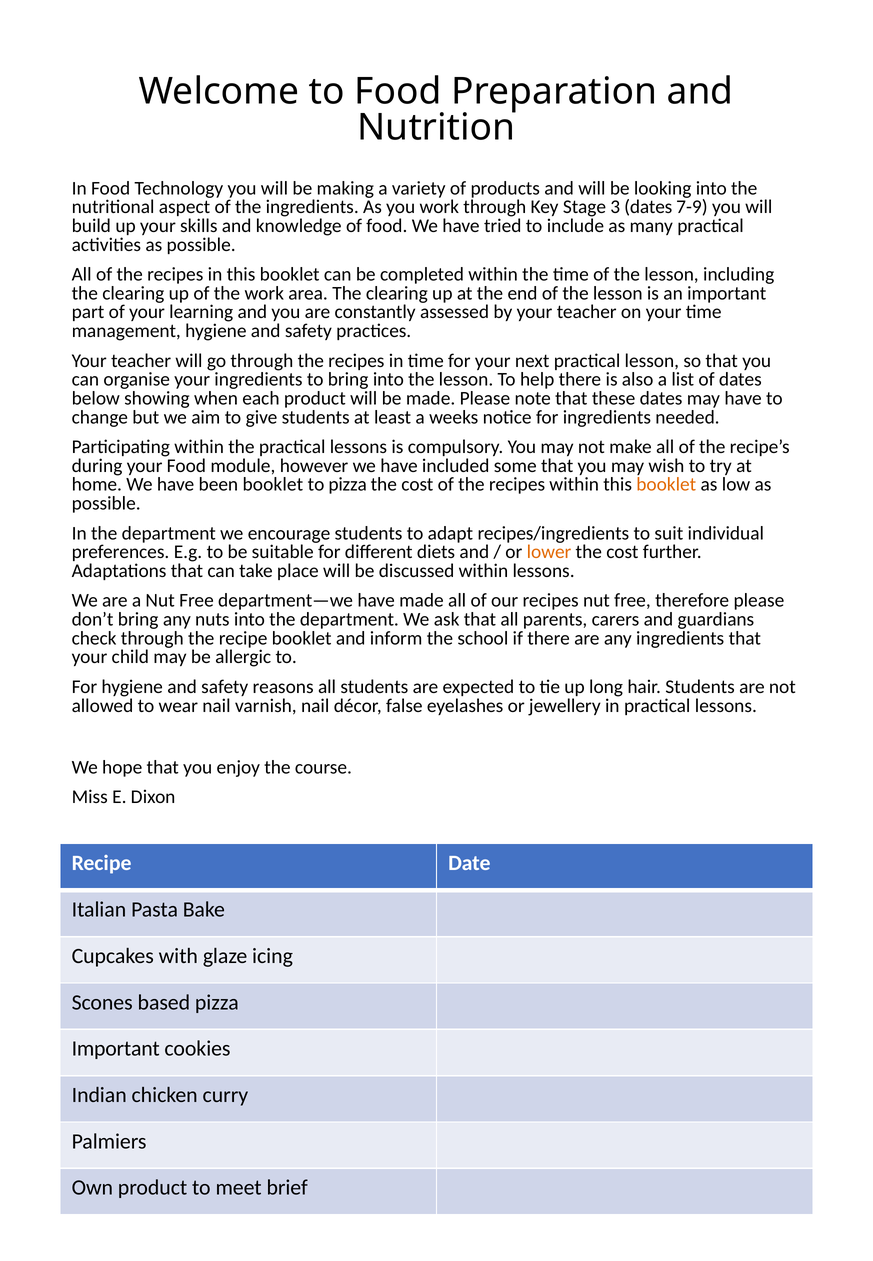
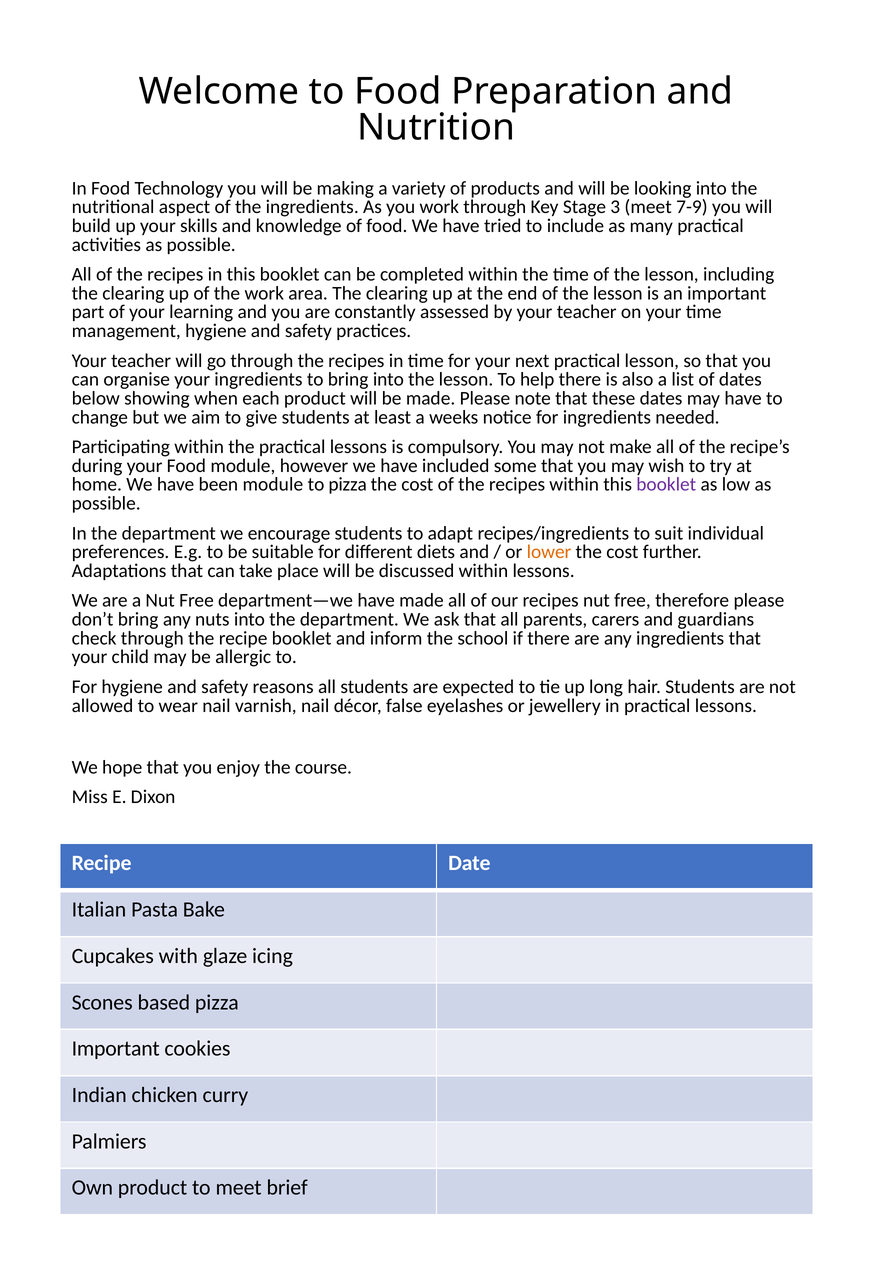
3 dates: dates -> meet (648, 207)
been booklet: booklet -> module (273, 485)
booklet colour: orange -> purple (666, 485)
